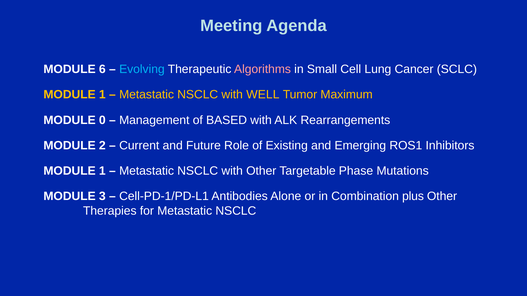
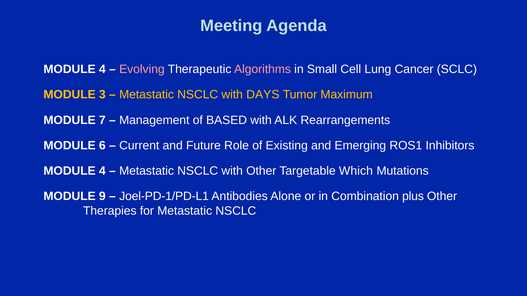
6: 6 -> 4 (102, 69)
Evolving colour: light blue -> pink (142, 69)
1: 1 -> 3 (102, 95)
WELL: WELL -> DAYS (263, 95)
0: 0 -> 7 (102, 120)
2: 2 -> 6 (102, 146)
1: 1 -> 4 (102, 171)
Phase: Phase -> Which (356, 171)
3: 3 -> 9 (102, 197)
Cell-PD-1/PD-L1: Cell-PD-1/PD-L1 -> Joel-PD-1/PD-L1 (164, 197)
